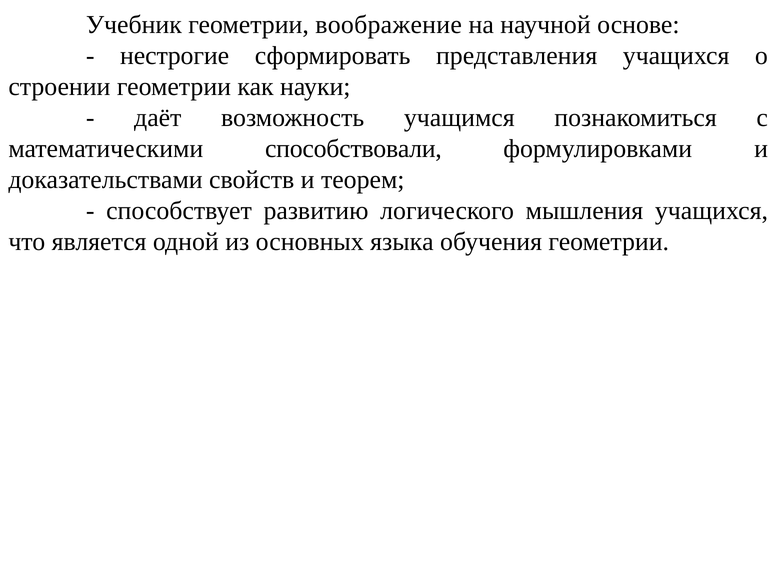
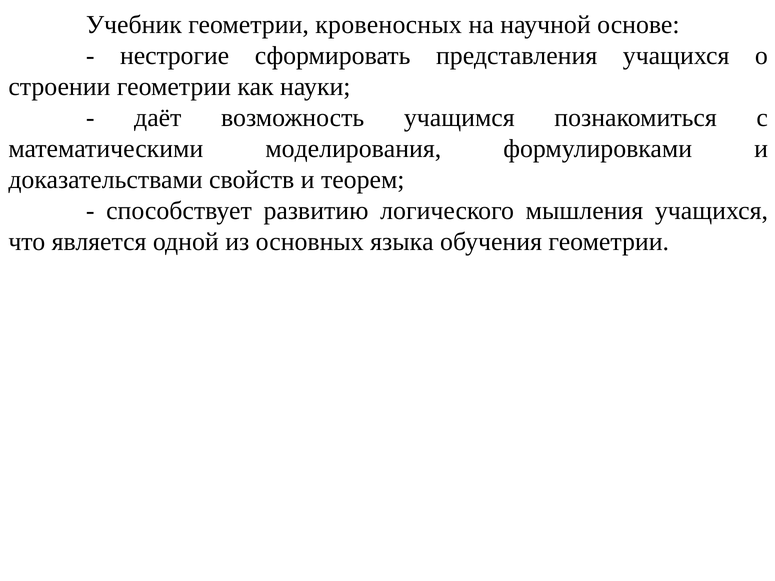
воображение: воображение -> кровеносных (389, 25)
способствовали: способствовали -> моделирования (353, 149)
